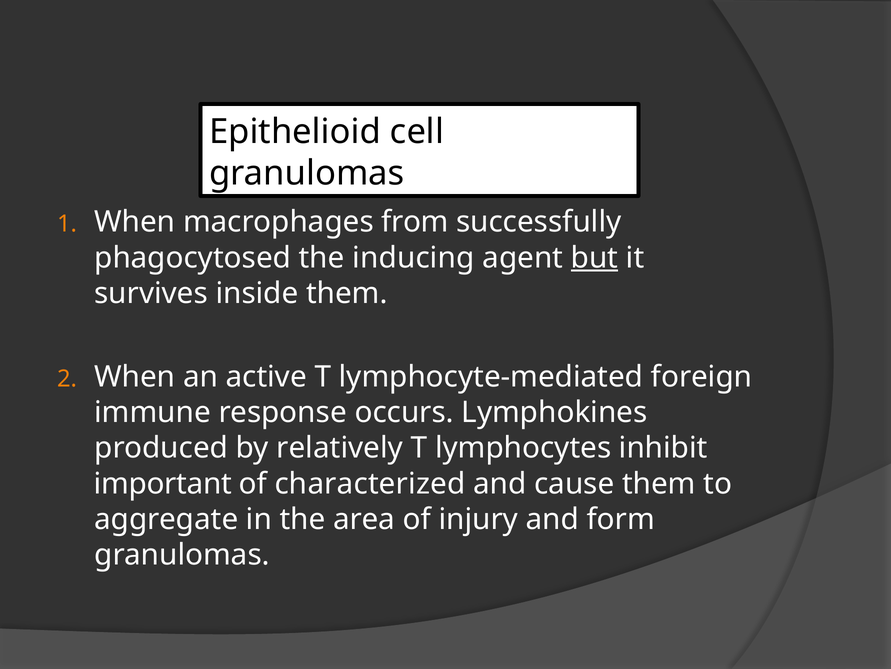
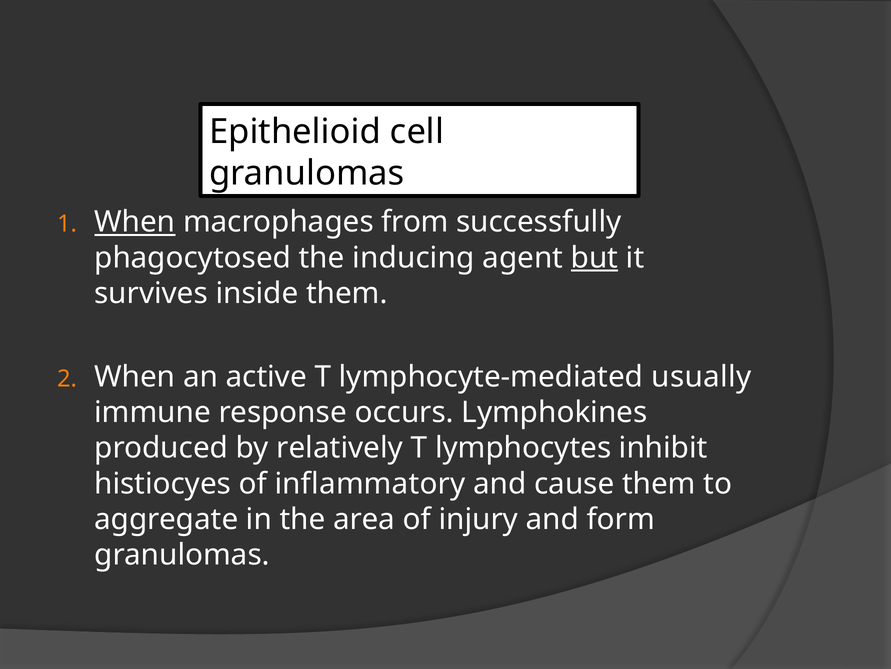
When underline: none -> present (135, 222)
foreign: foreign -> usually (701, 376)
important: important -> histiocyes (163, 483)
characterized: characterized -> inflammatory (370, 483)
